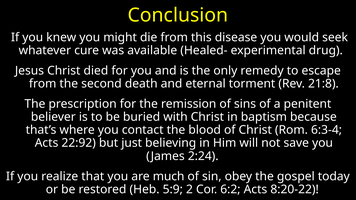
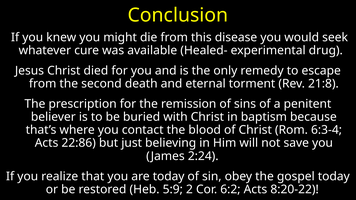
22:92: 22:92 -> 22:86 (79, 143)
are much: much -> today (169, 177)
